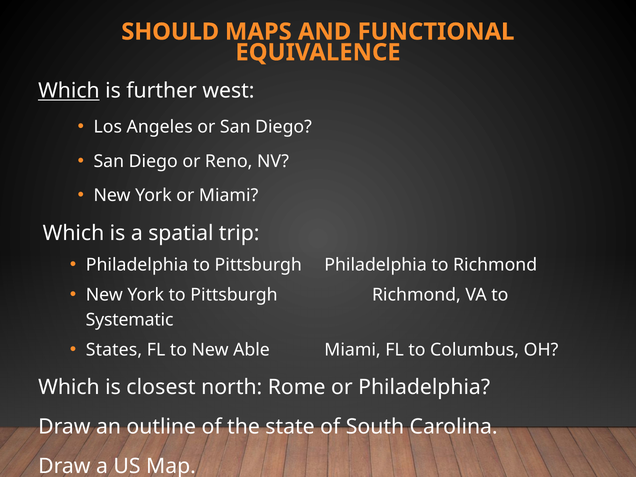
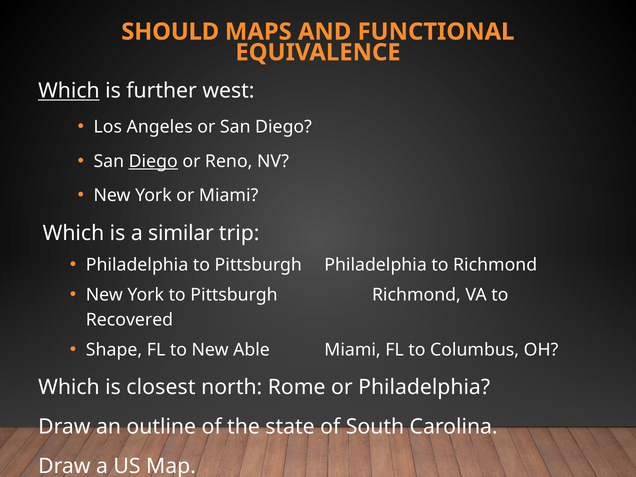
Diego underline: none -> present (153, 161)
spatial: spatial -> similar (181, 233)
Systematic: Systematic -> Recovered (129, 320)
States: States -> Shape (114, 350)
